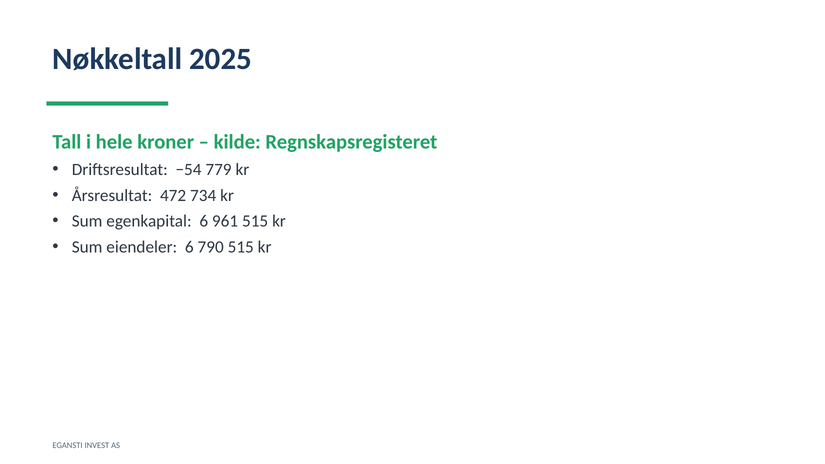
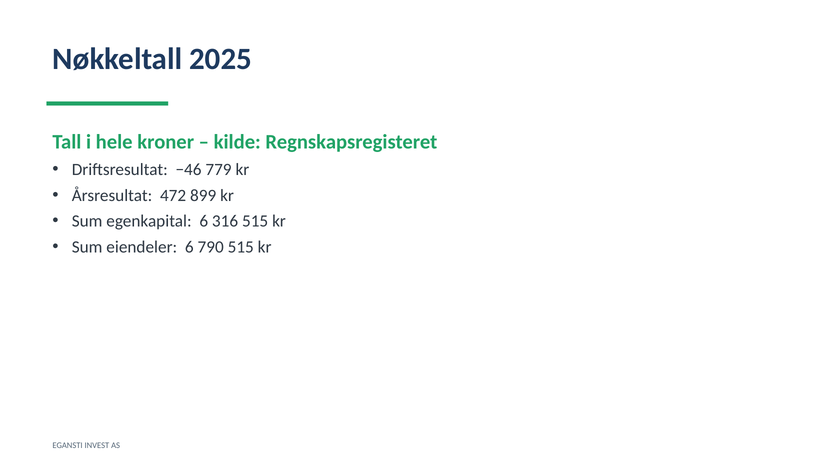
−54: −54 -> −46 (189, 170)
734: 734 -> 899 (203, 195)
961: 961 -> 316 (225, 221)
